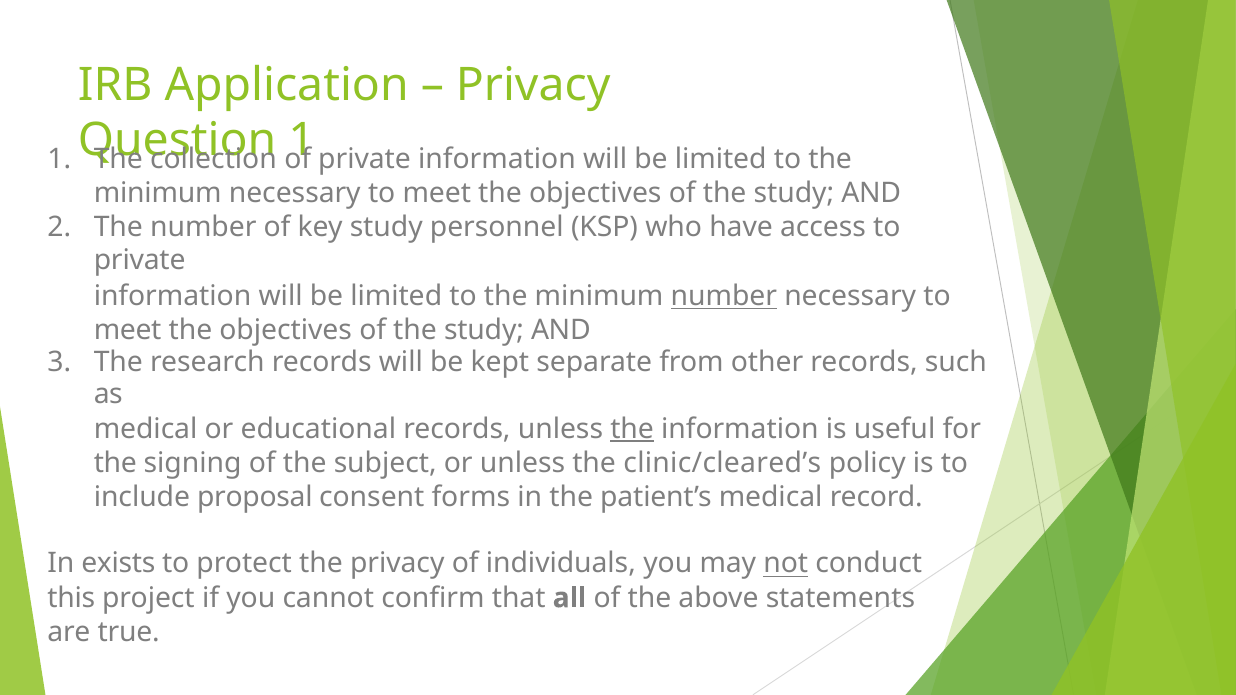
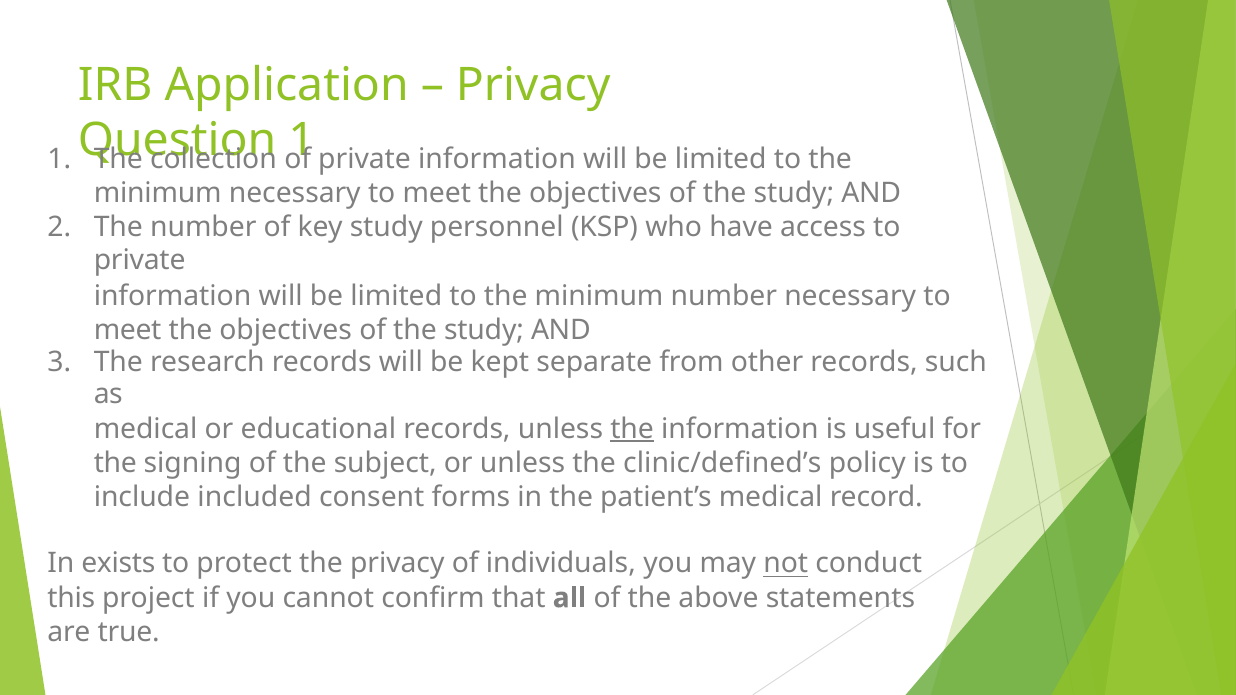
number underline: present -> none (724, 296)
clinic/cleared’s: clinic/cleared’s -> clinic/defined’s (722, 463)
proposal: proposal -> included (255, 497)
